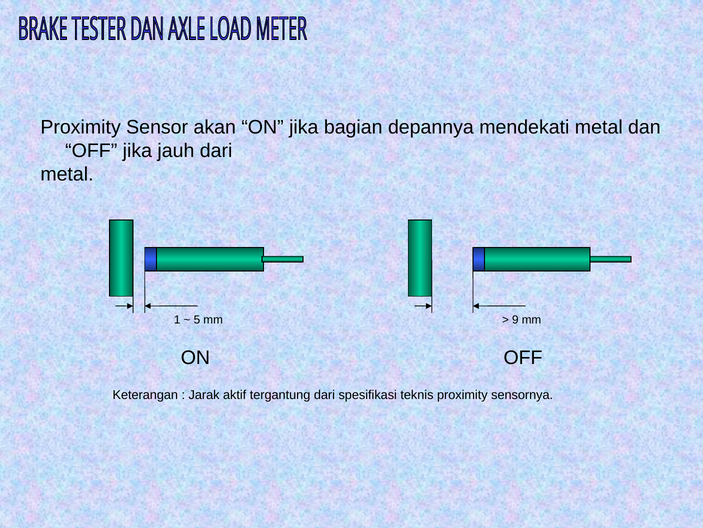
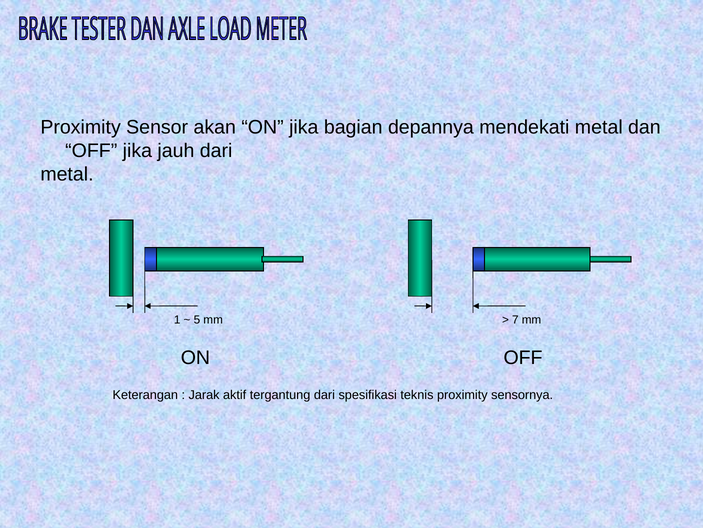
9: 9 -> 7 (515, 319)
